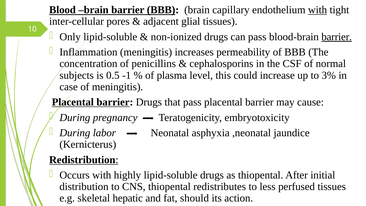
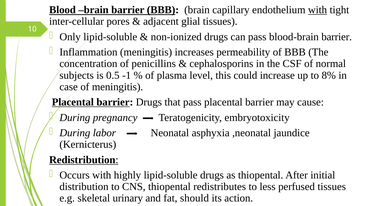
barrier underline: present -> none (337, 37)
3%: 3% -> 8% (329, 75)
hepatic: hepatic -> urinary (128, 198)
